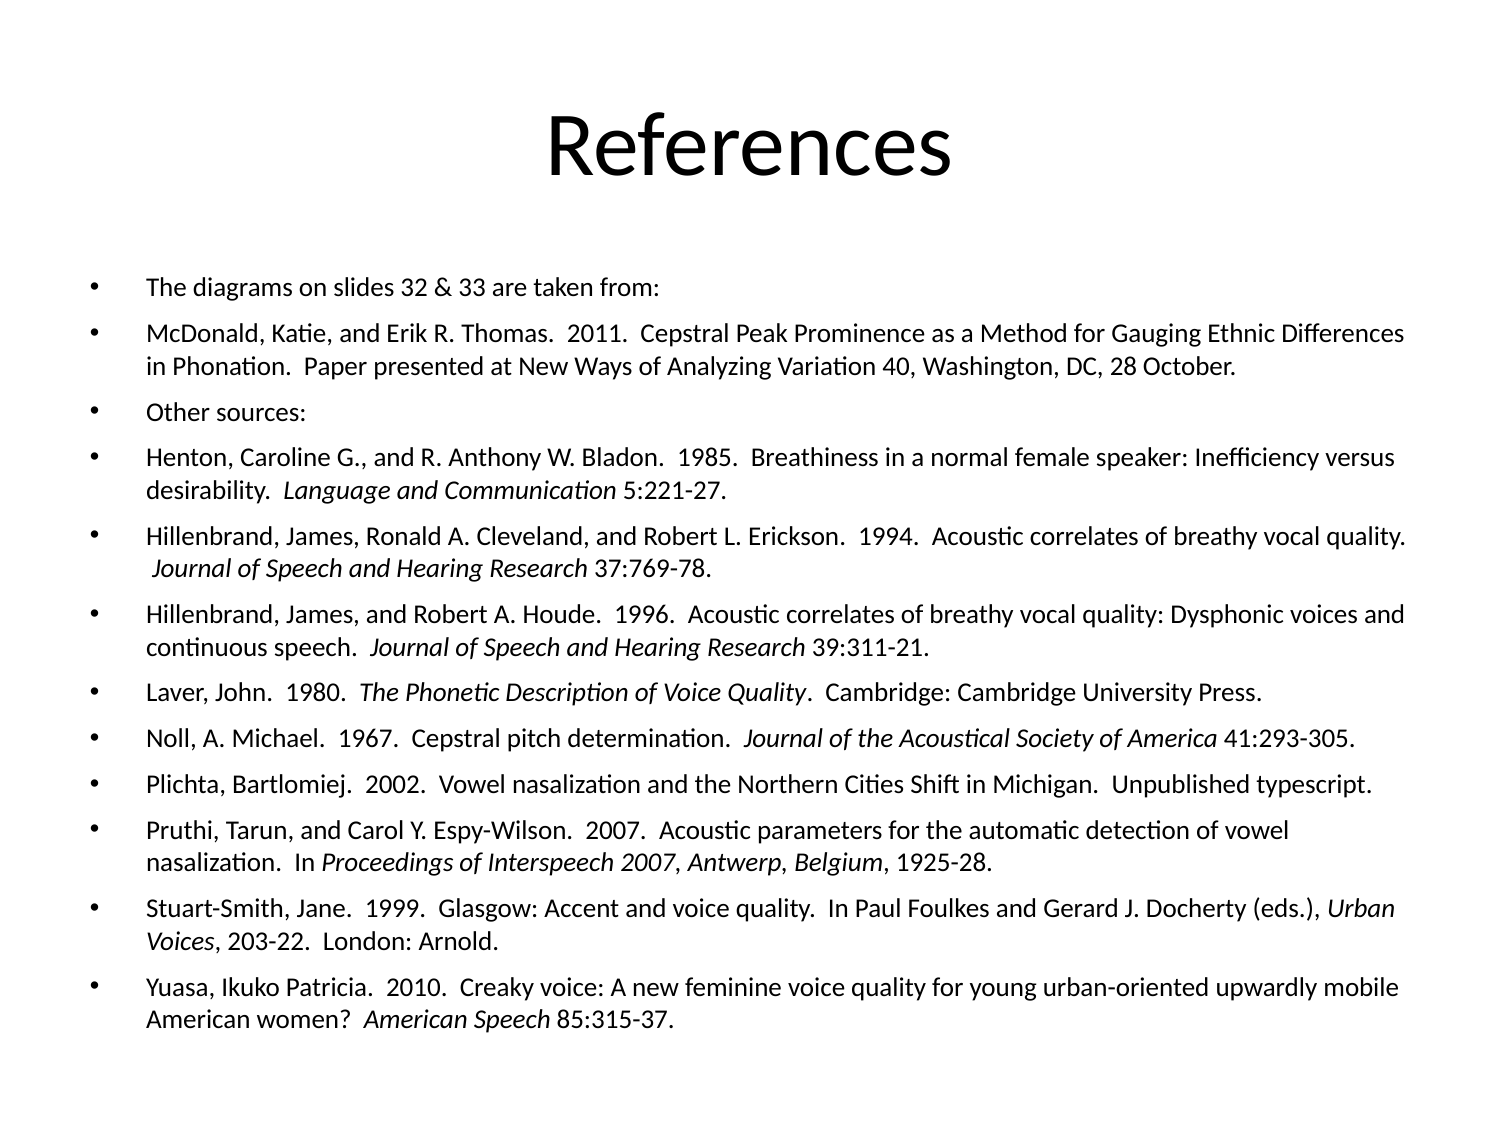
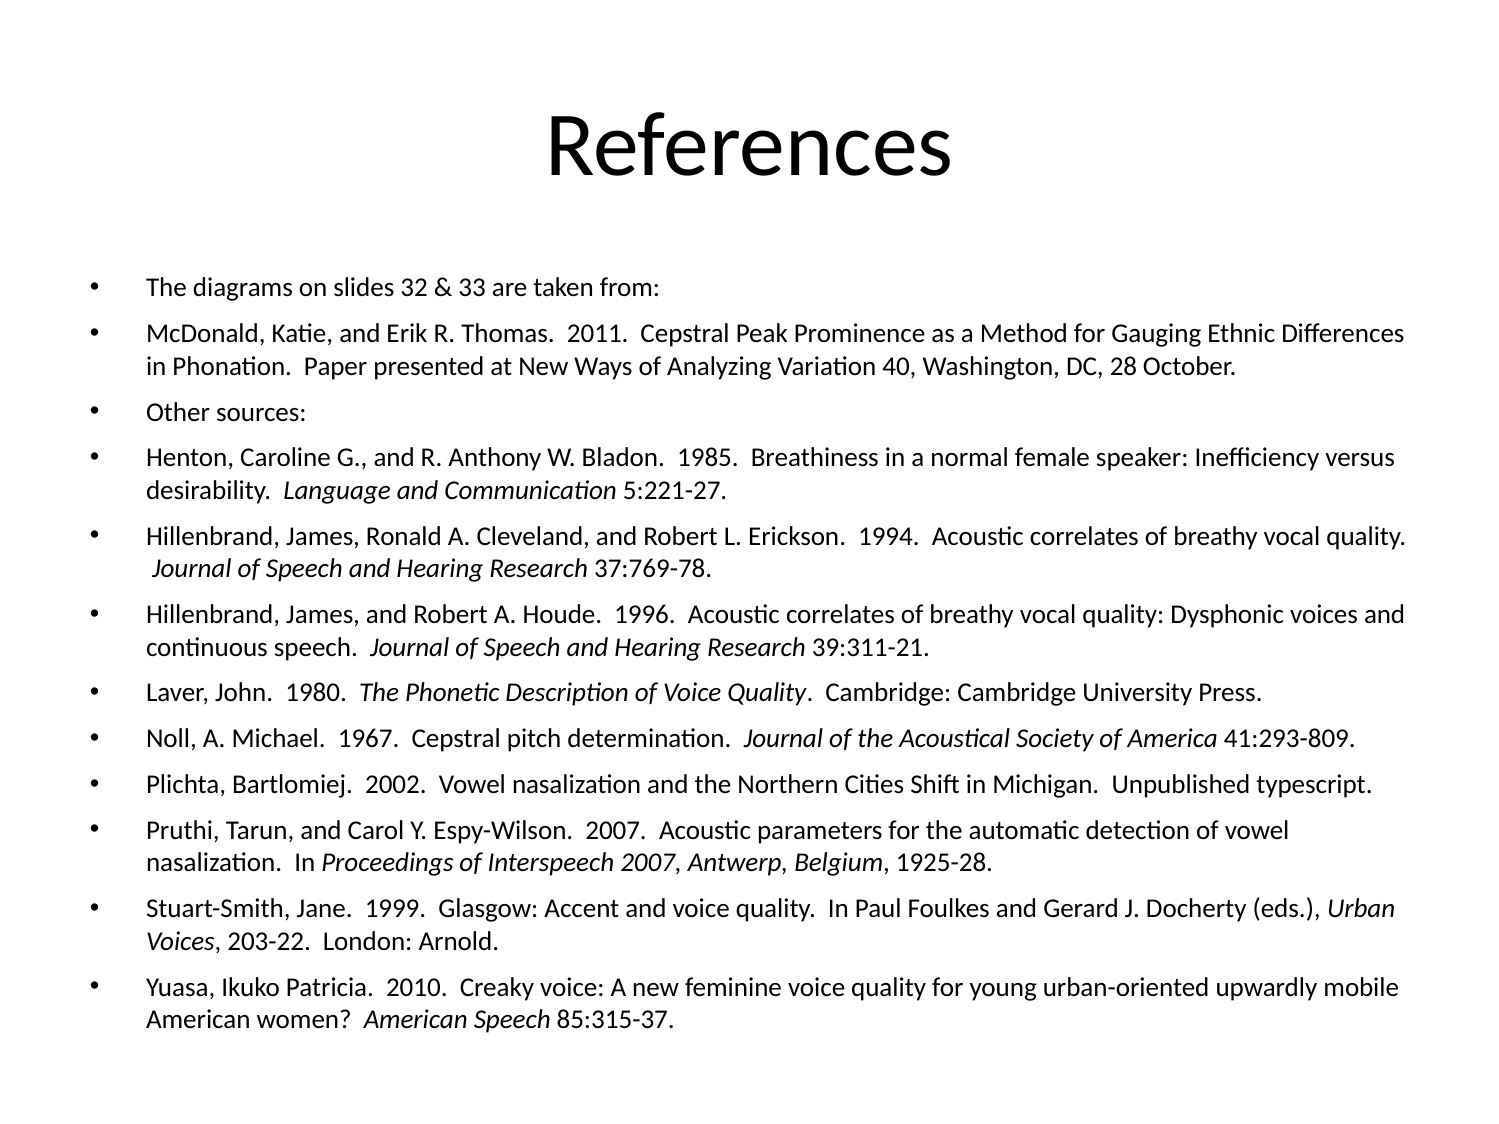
41:293-305: 41:293-305 -> 41:293-809 (1290, 739)
